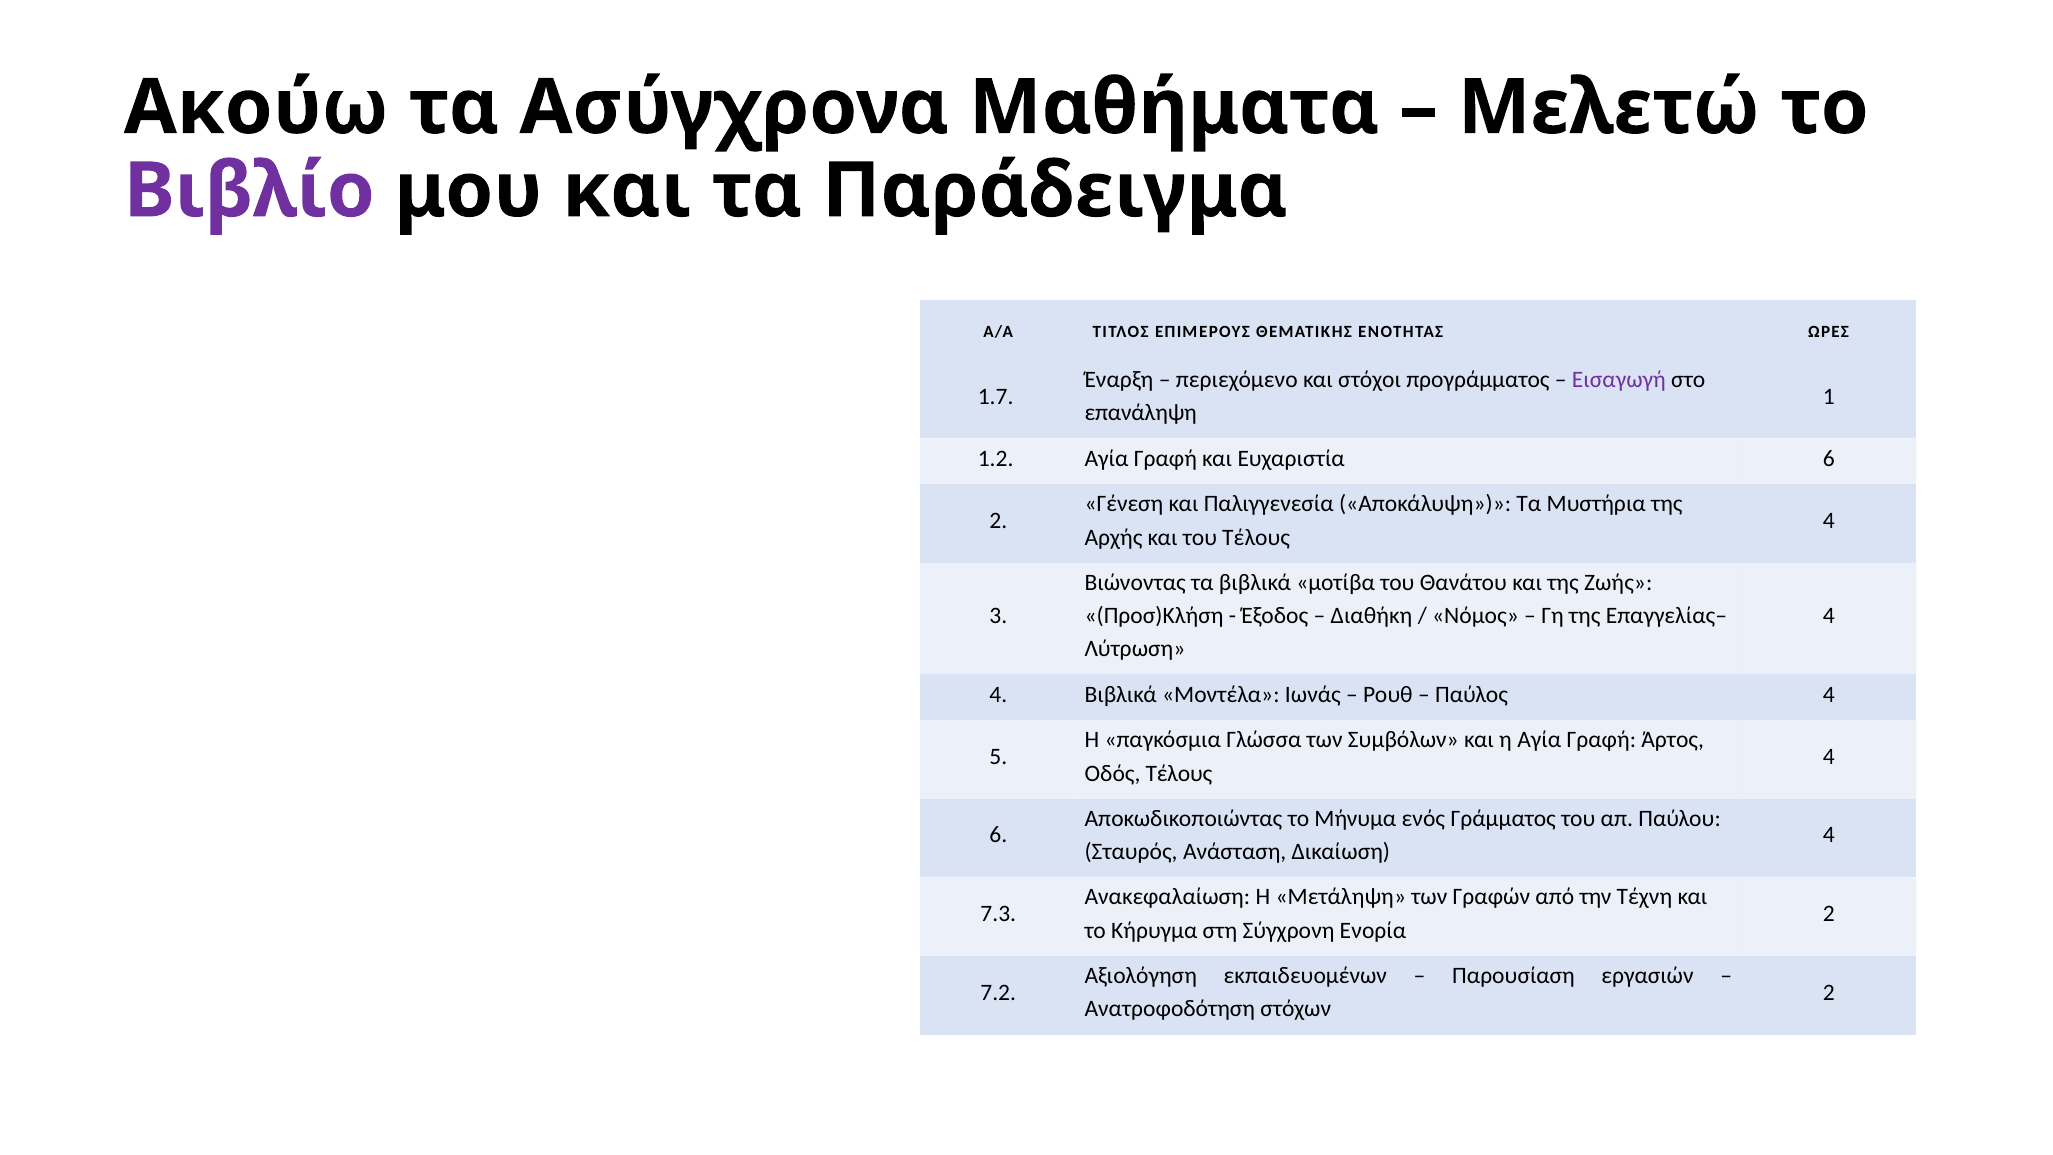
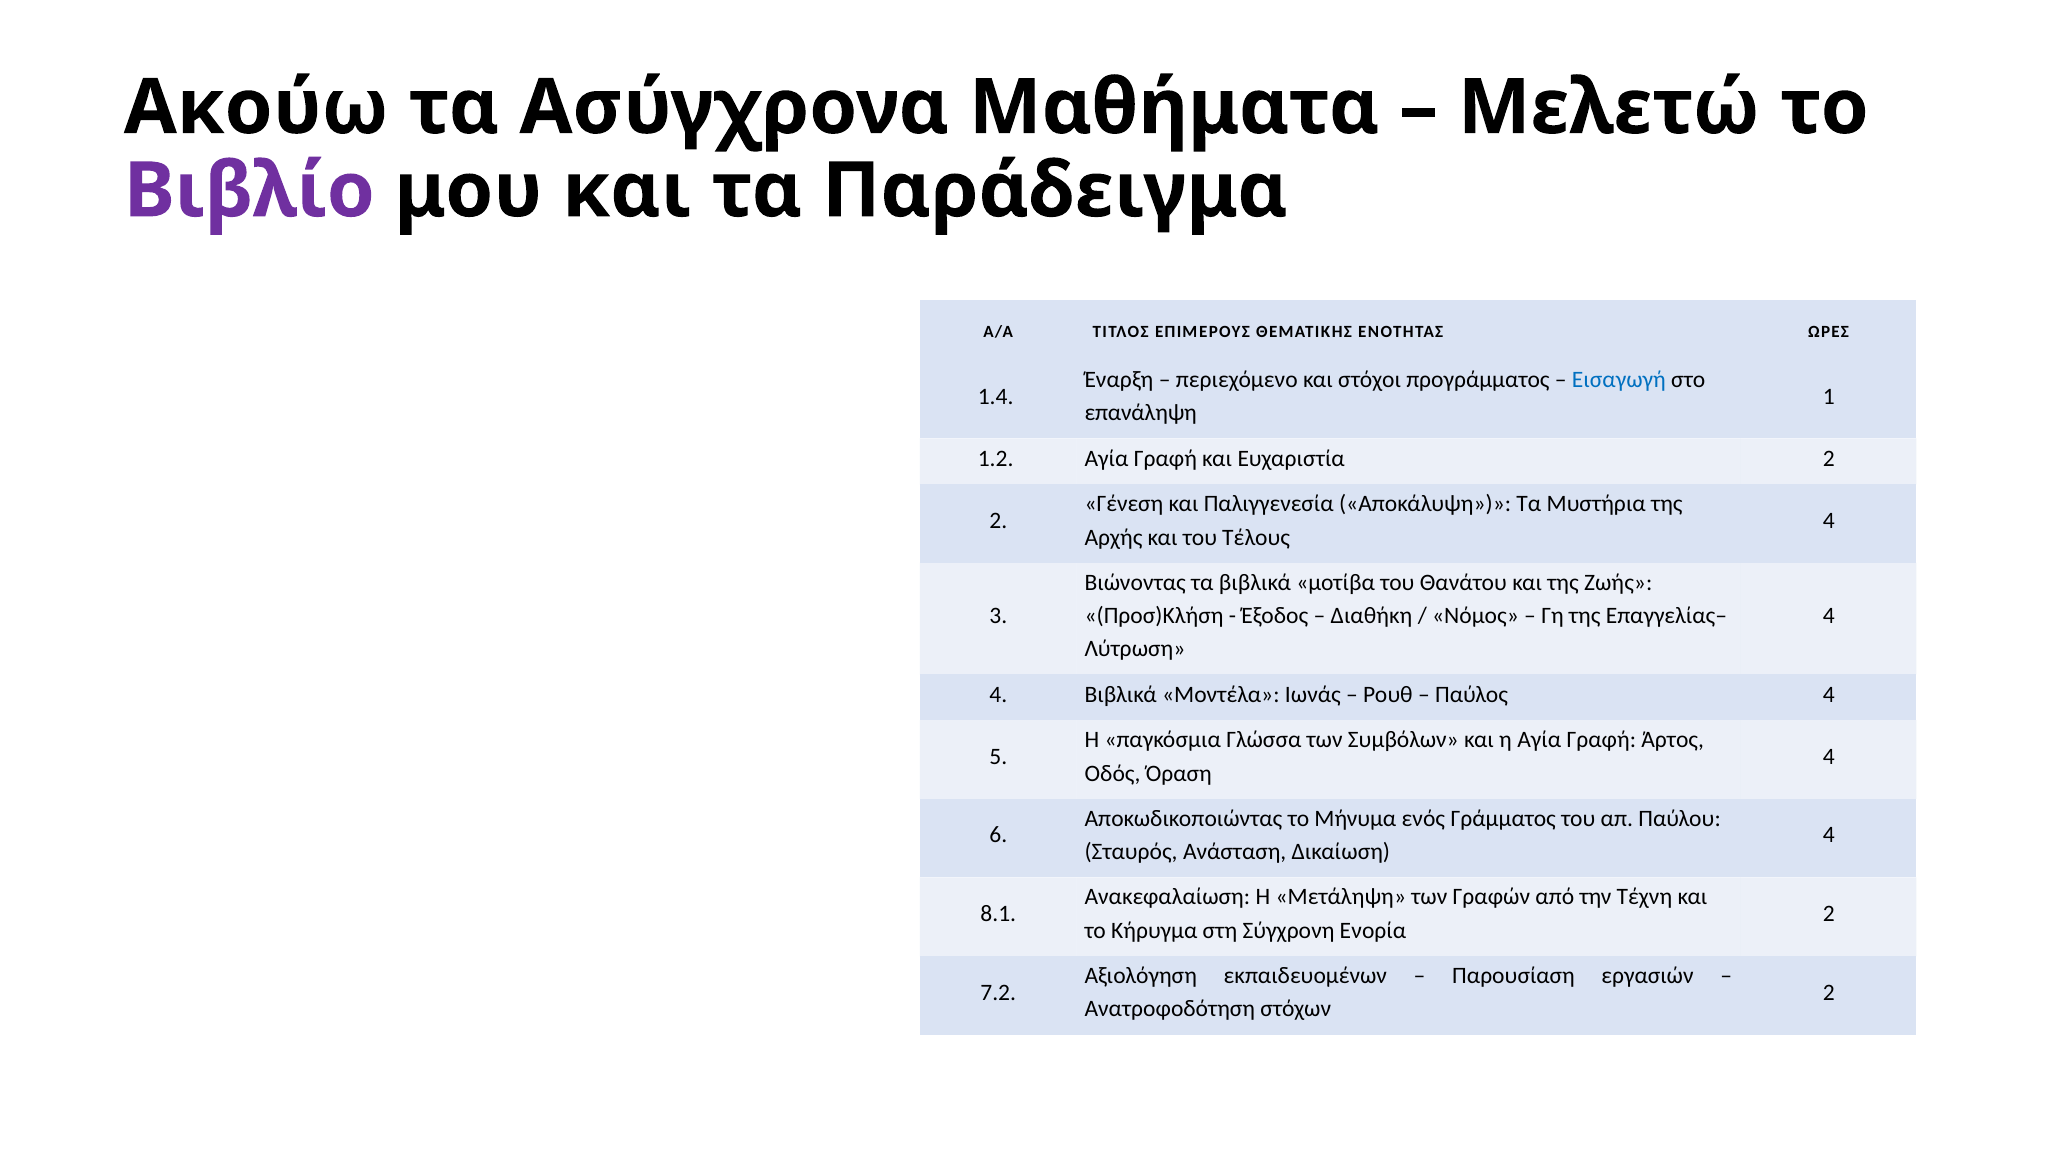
Εισαγωγή colour: purple -> blue (1619, 380)
1.7: 1.7 -> 1.4 (996, 396)
Ευχαριστία 6: 6 -> 2 (1829, 458)
Οδός Τέλους: Τέλους -> Όραση (1179, 773)
7.3: 7.3 -> 8.1 (998, 914)
